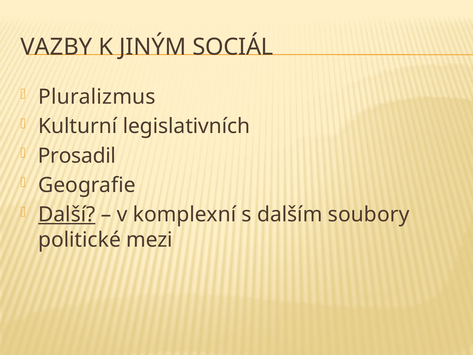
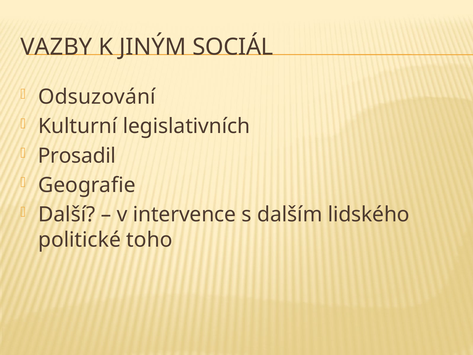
Pluralizmus: Pluralizmus -> Odsuzování (97, 97)
Další underline: present -> none (67, 215)
komplexní: komplexní -> intervence (185, 215)
soubory: soubory -> lidského (369, 215)
mezi: mezi -> toho (149, 240)
